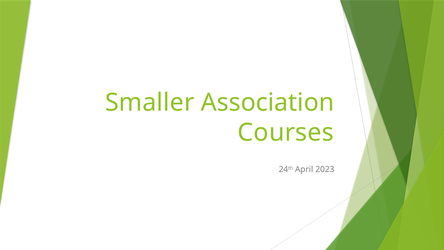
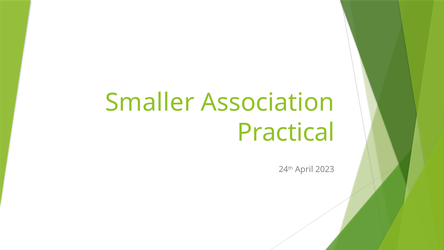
Courses: Courses -> Practical (286, 133)
